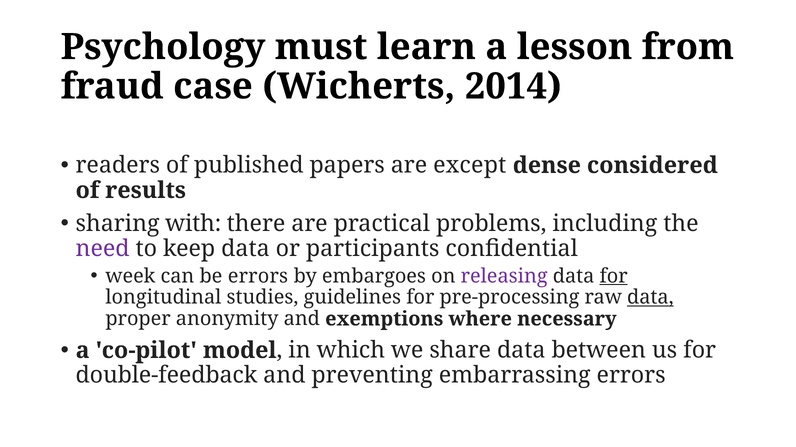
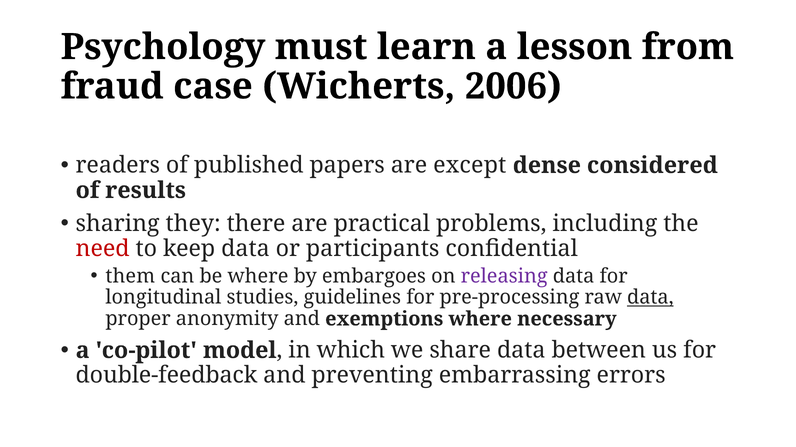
2014: 2014 -> 2006 (513, 87)
with: with -> they (193, 224)
need colour: purple -> red (103, 249)
week: week -> them (130, 276)
be errors: errors -> where (258, 276)
for underline: present -> none (614, 276)
